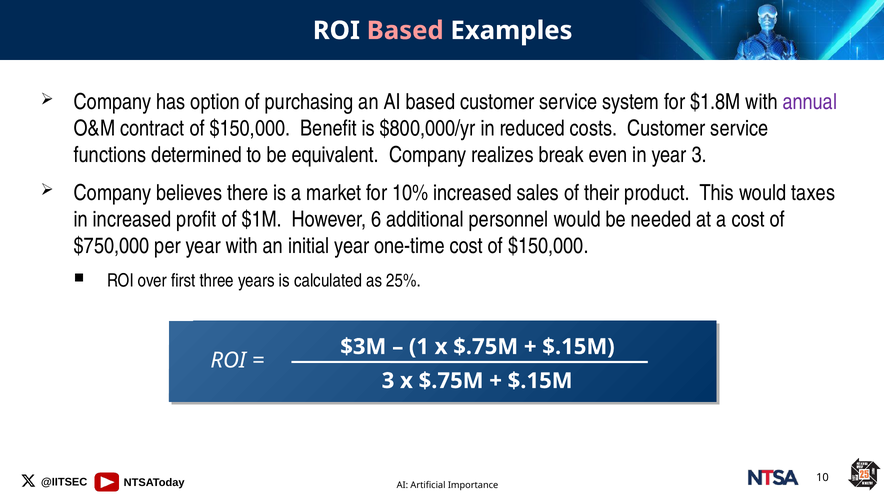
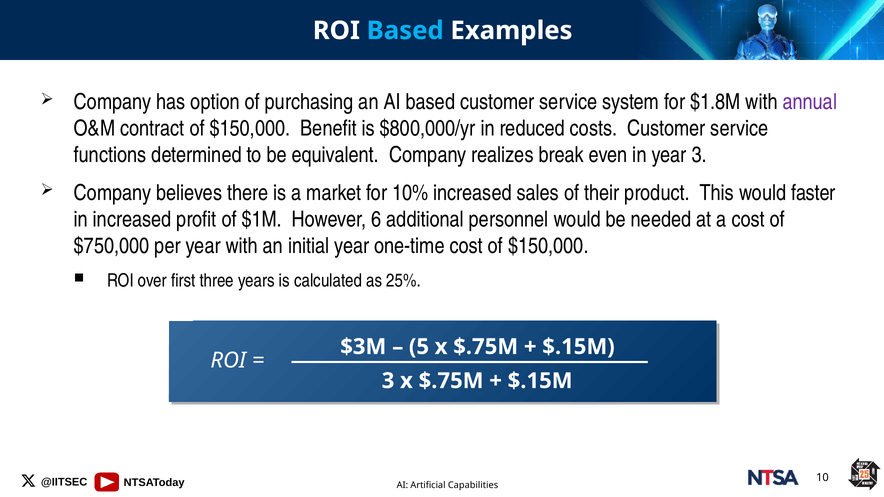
Based colour: pink -> light blue (405, 31)
taxes: taxes -> faster (813, 193)
1: 1 -> 5 (419, 347)
Importance: Importance -> Capabilities (473, 485)
